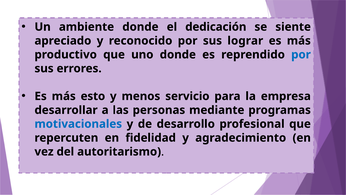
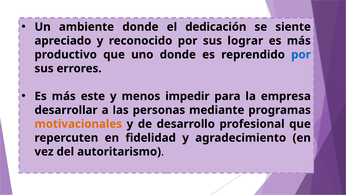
esto: esto -> este (93, 96)
servicio: servicio -> impedir (187, 96)
motivacionales colour: blue -> orange (78, 124)
